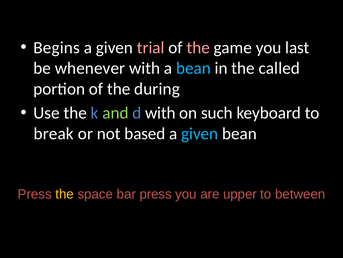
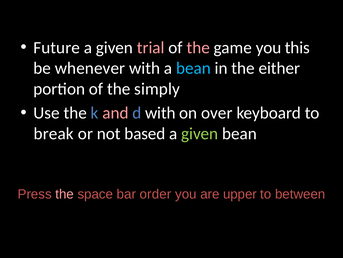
Begins: Begins -> Future (57, 48)
last: last -> this (297, 48)
called: called -> either (279, 68)
during: during -> simply (157, 89)
and colour: light green -> pink (115, 113)
such: such -> over (217, 113)
given colour: light blue -> light green (200, 133)
the colour: yellow -> pink (65, 194)
bar press: press -> order (156, 194)
